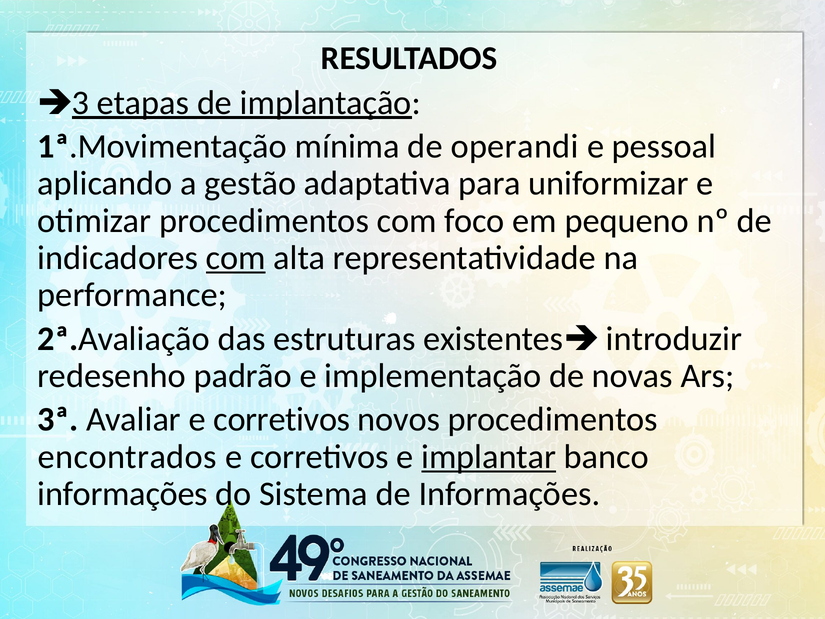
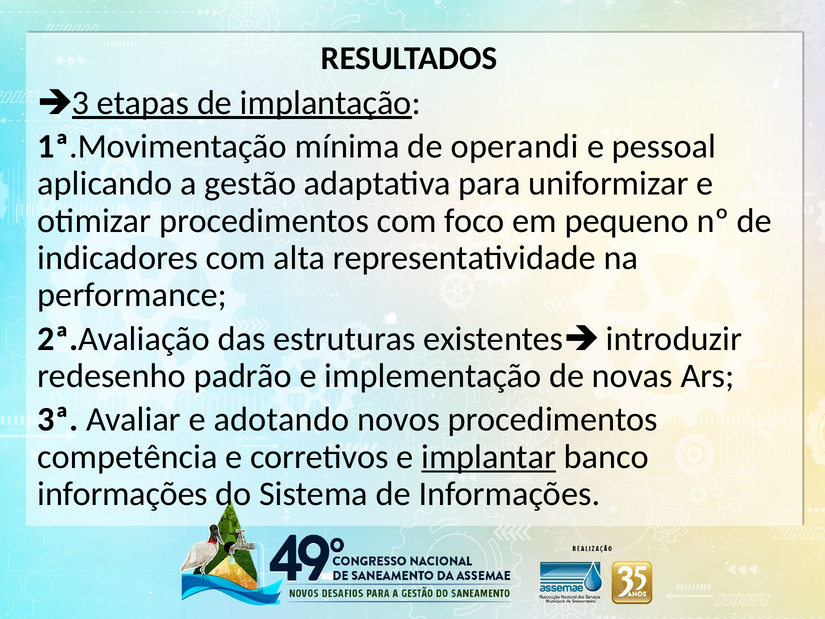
com underline: present -> none (236, 258)
Avaliar e corretivos: corretivos -> adotando (282, 419)
encontrados: encontrados -> competência (127, 457)
